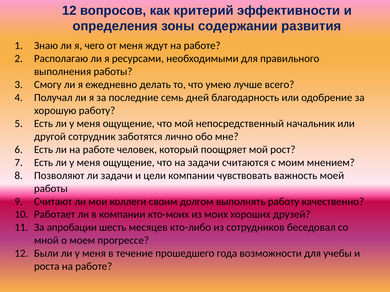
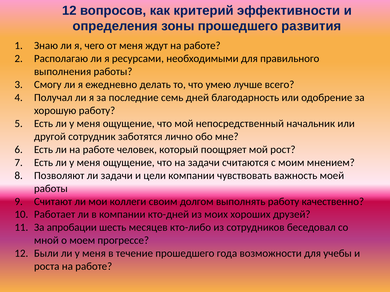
зоны содержании: содержании -> прошедшего (238, 26)
кто-моих: кто-моих -> кто-дней (168, 215)
